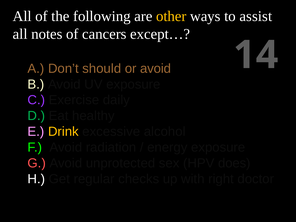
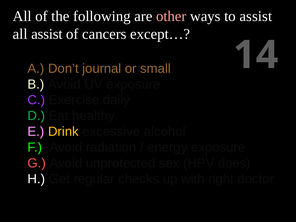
other colour: yellow -> pink (171, 16)
all notes: notes -> assist (47, 34)
should: should -> journal (102, 68)
or avoid: avoid -> small (156, 68)
